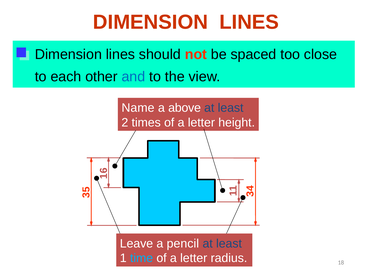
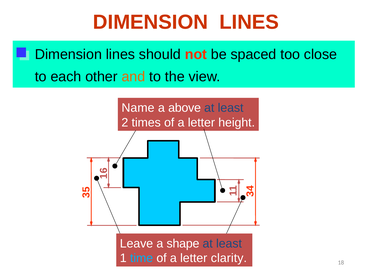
and colour: blue -> orange (133, 77)
pencil: pencil -> shape (183, 243)
radius: radius -> clarity (229, 258)
